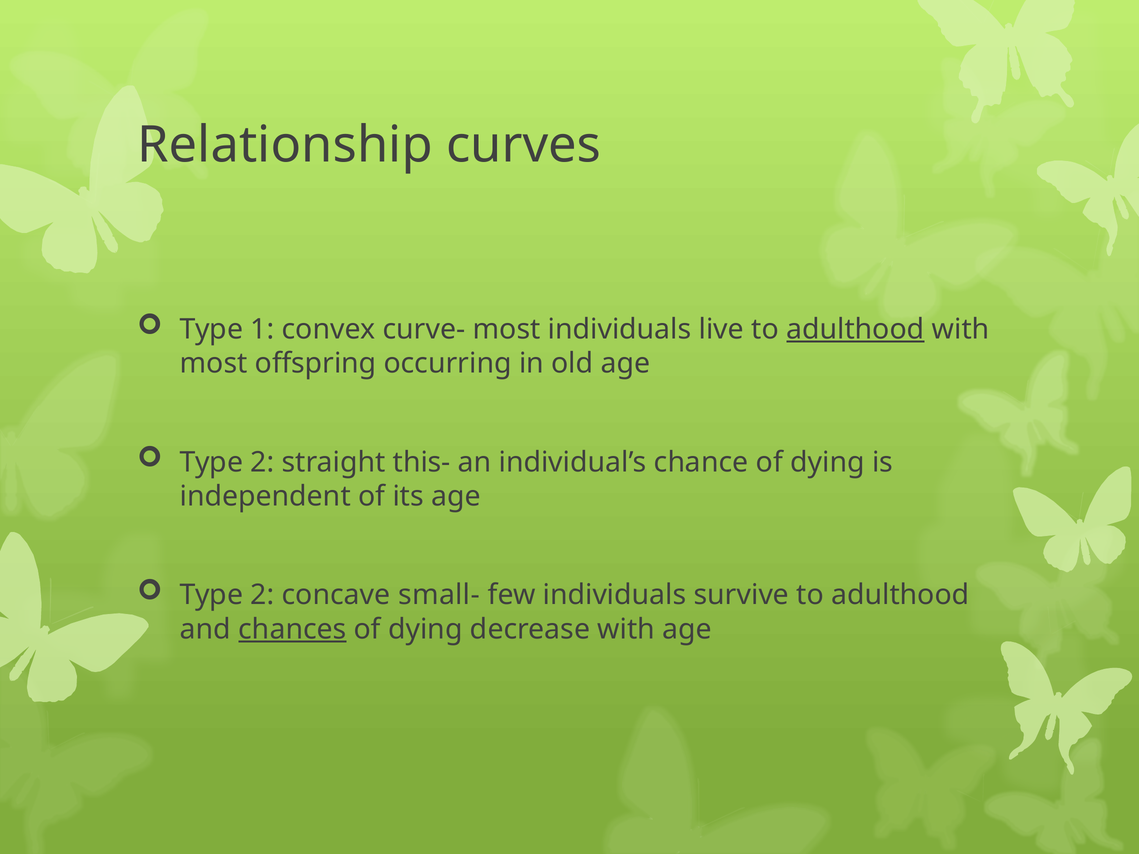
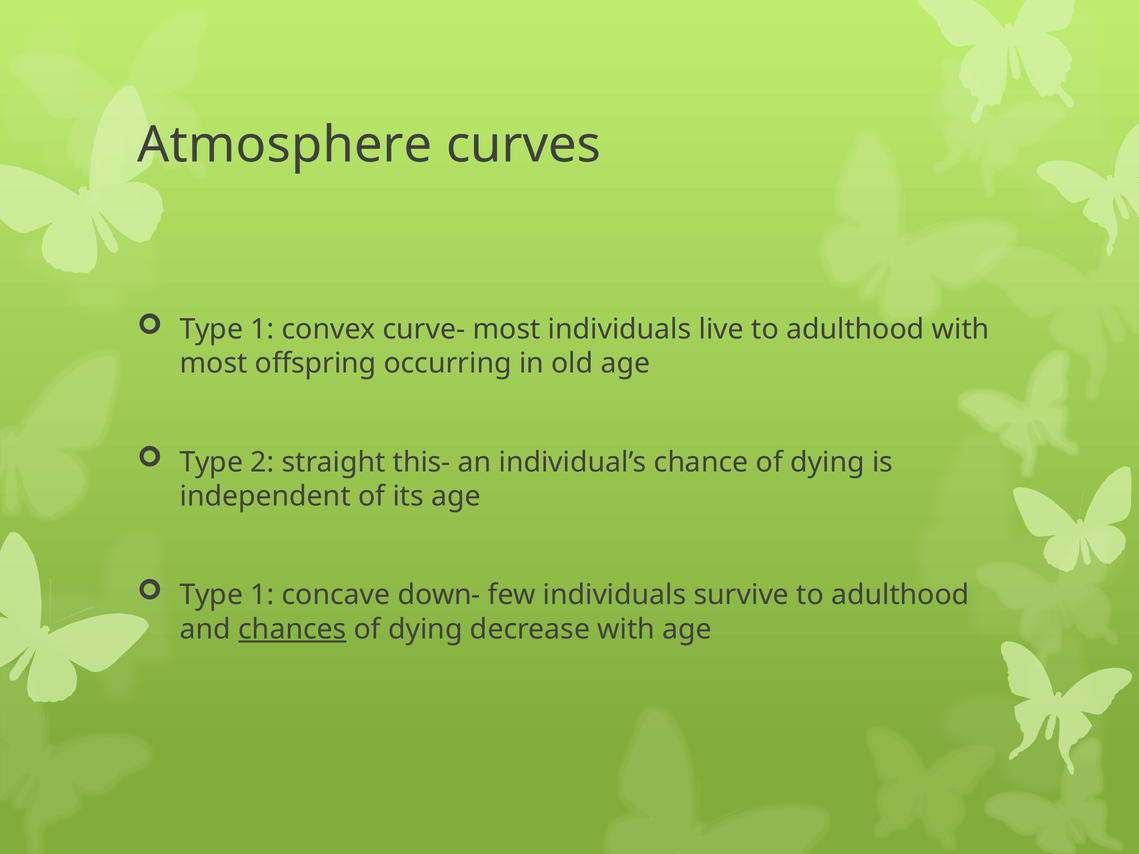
Relationship: Relationship -> Atmosphere (285, 145)
adulthood underline: present -> none (855, 329)
2: 2 -> 1 (262, 595)
small-: small- -> down- (439, 595)
